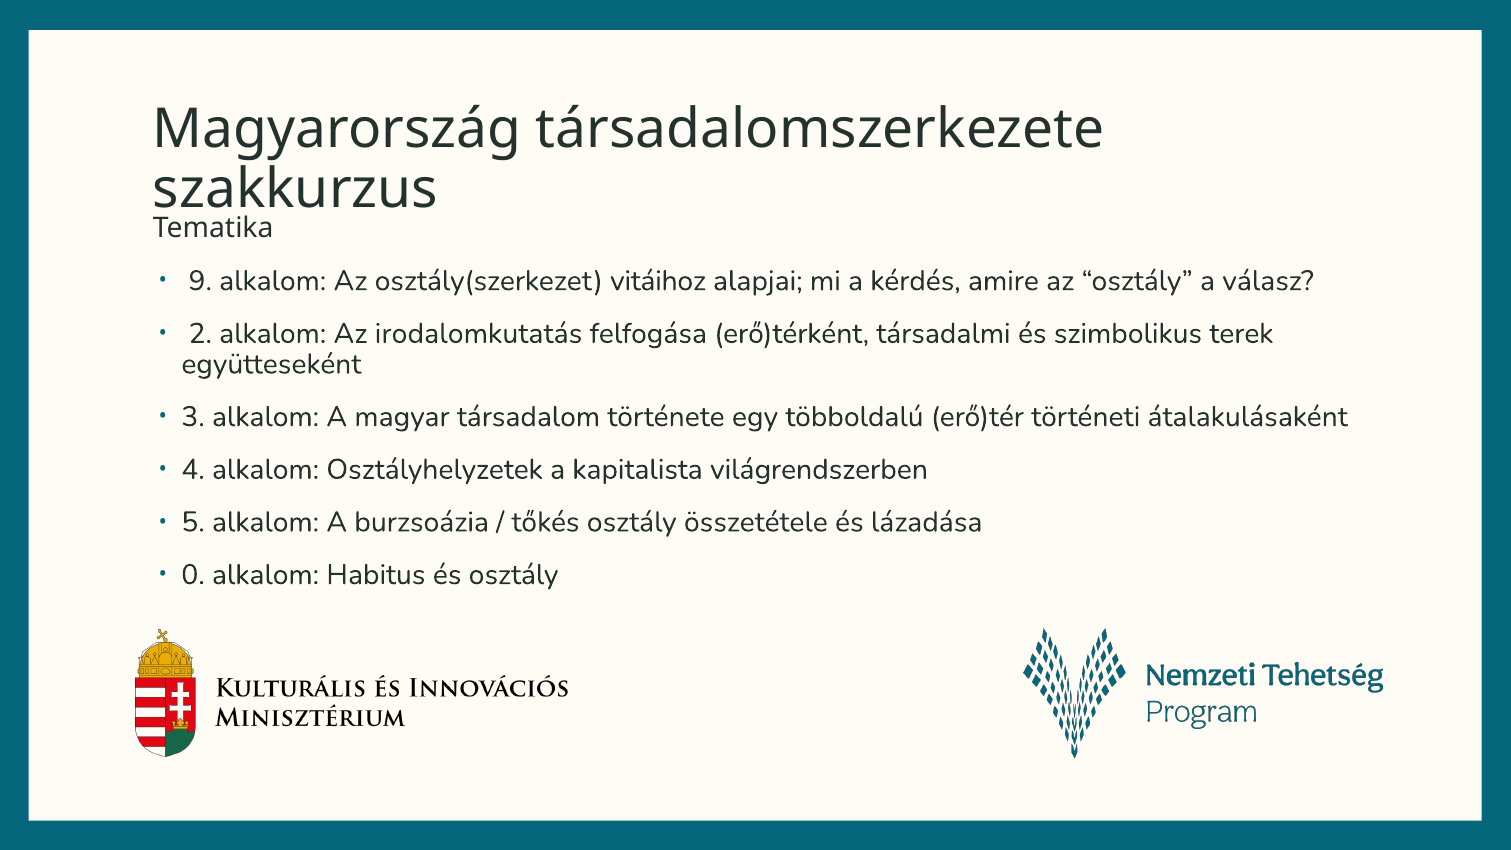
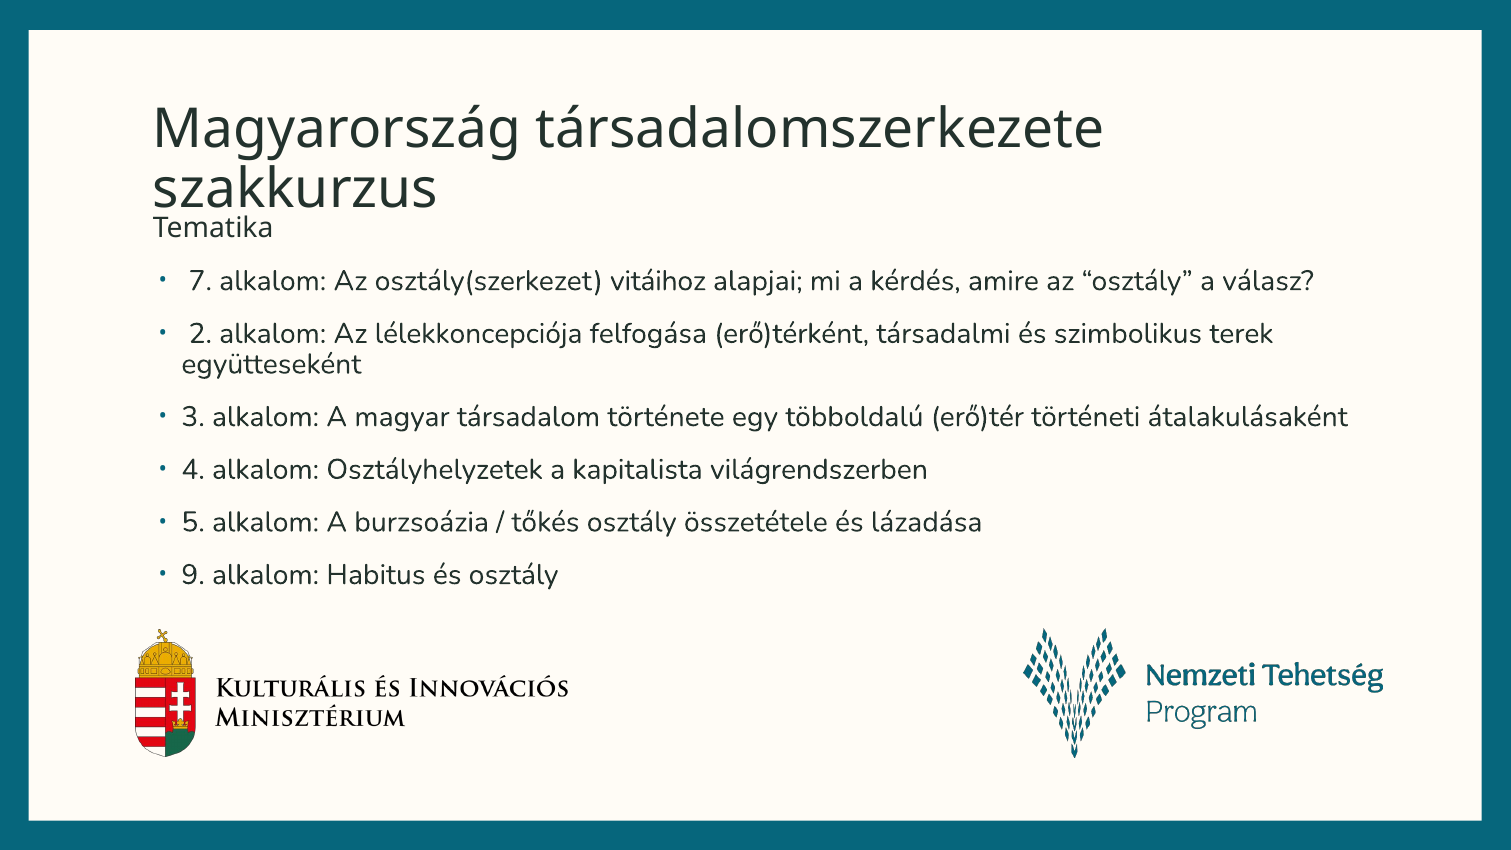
9: 9 -> 7 (200, 281)
irodalomkutatás: irodalomkutatás -> lélekkoncepciója (479, 333)
0: 0 -> 9 (193, 575)
